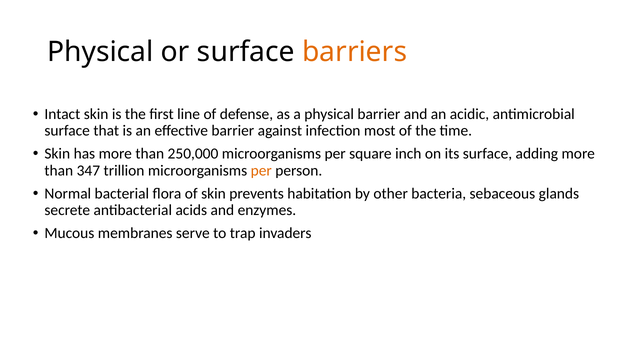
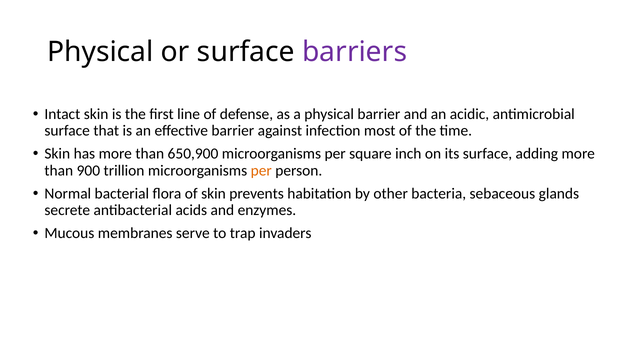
barriers colour: orange -> purple (355, 52)
250,000: 250,000 -> 650,900 (193, 154)
347: 347 -> 900 (88, 171)
